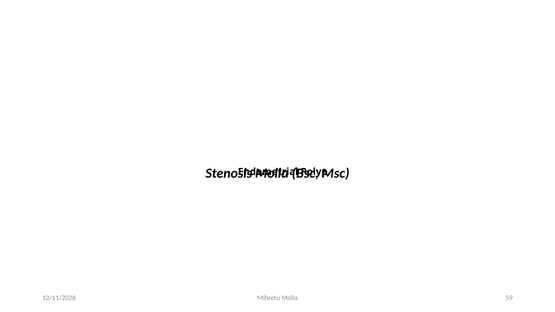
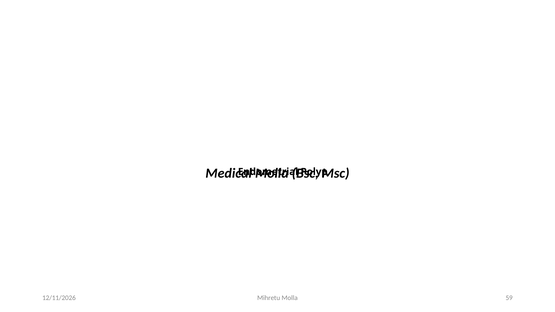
Stenosis: Stenosis -> Medical (229, 173)
